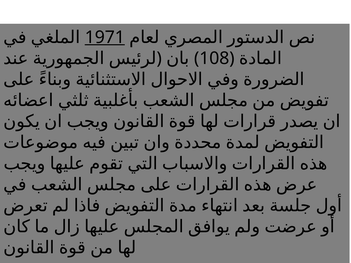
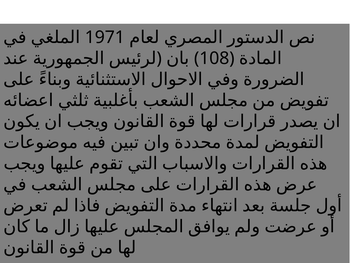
1971 underline: present -> none (105, 37)
